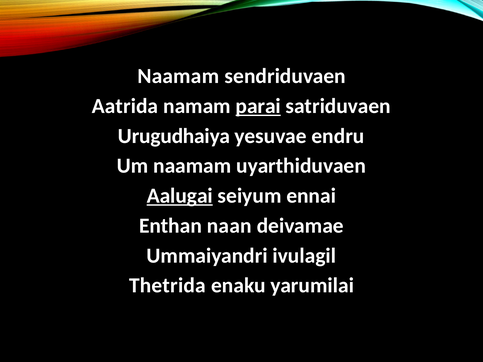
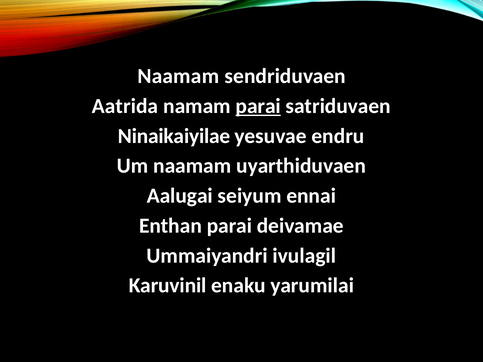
Urugudhaiya: Urugudhaiya -> Ninaikaiyilae (174, 136)
Aalugai underline: present -> none (180, 196)
Enthan naan: naan -> parai (229, 226)
Thetrida: Thetrida -> Karuvinil (168, 286)
